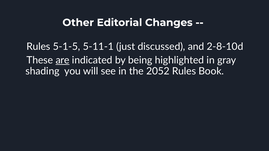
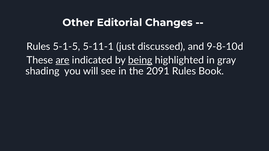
2-8-10d: 2-8-10d -> 9-8-10d (225, 47)
being underline: none -> present (140, 60)
2052: 2052 -> 2091 (158, 71)
